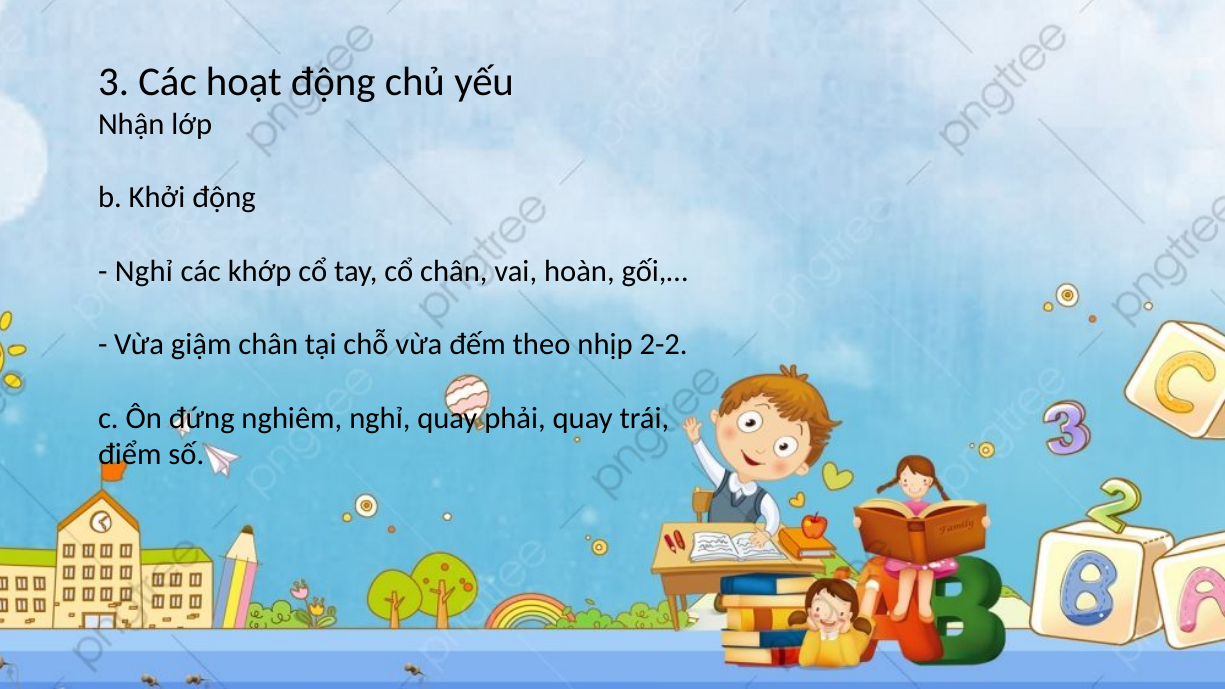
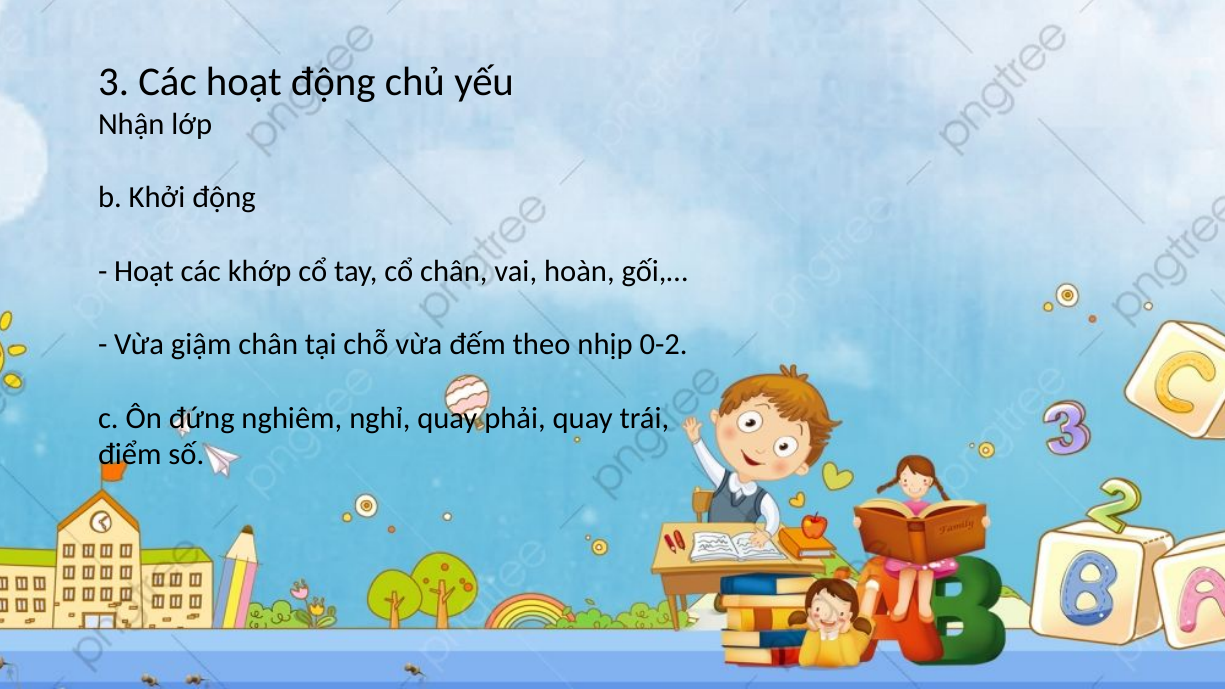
Nghỉ: Nghỉ -> Hoạt (144, 271)
2-2: 2-2 -> 0-2 (664, 344)
